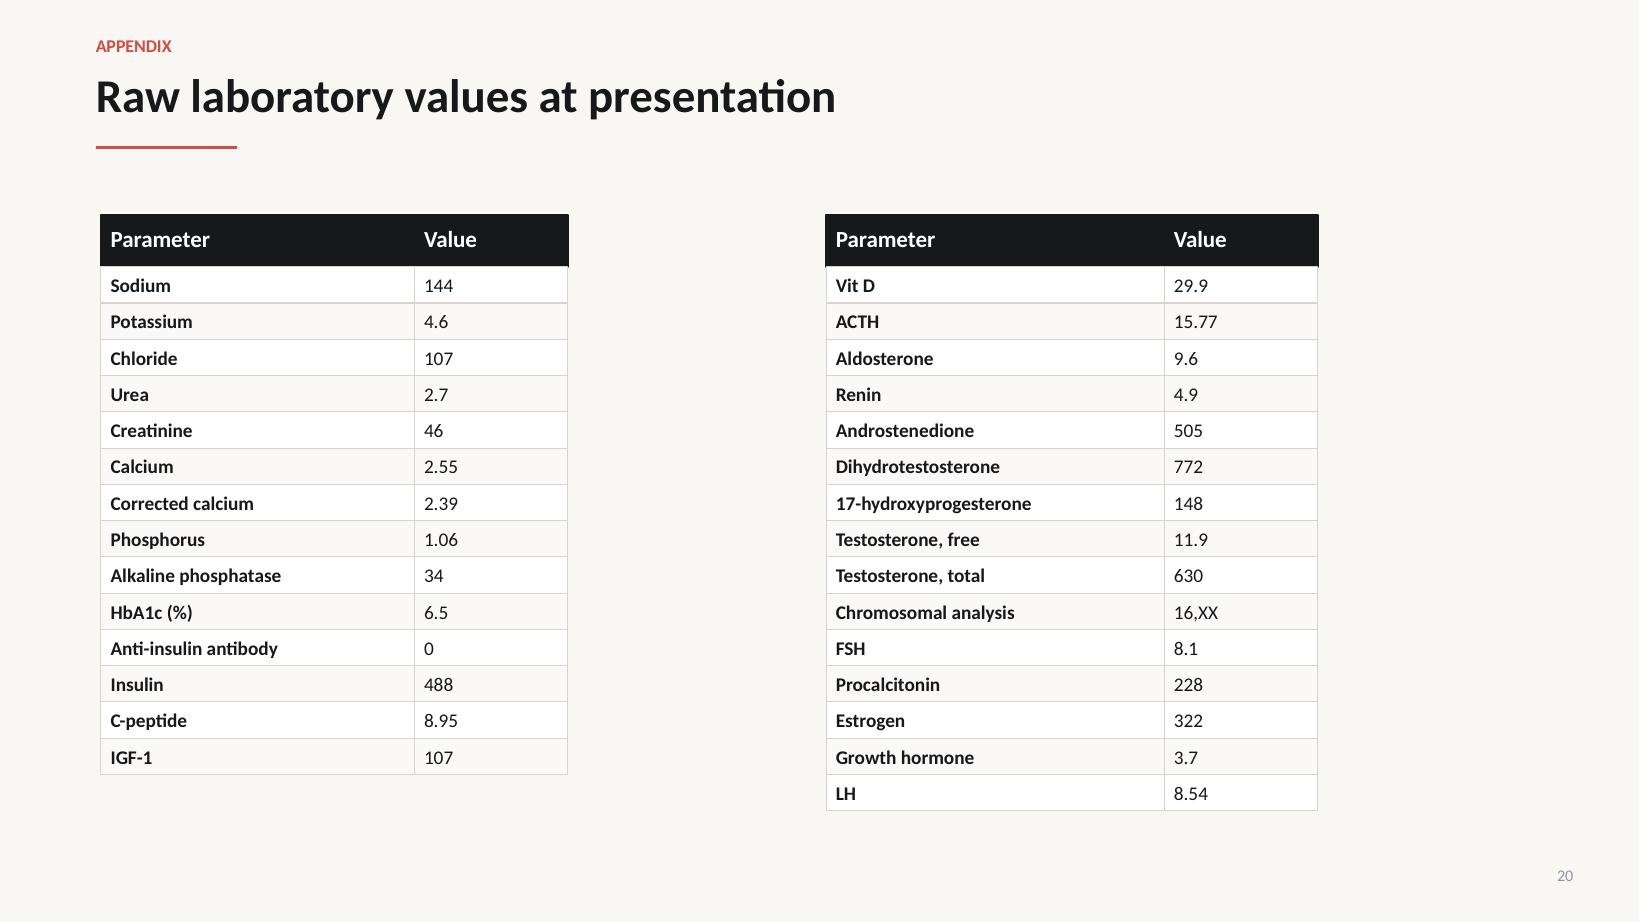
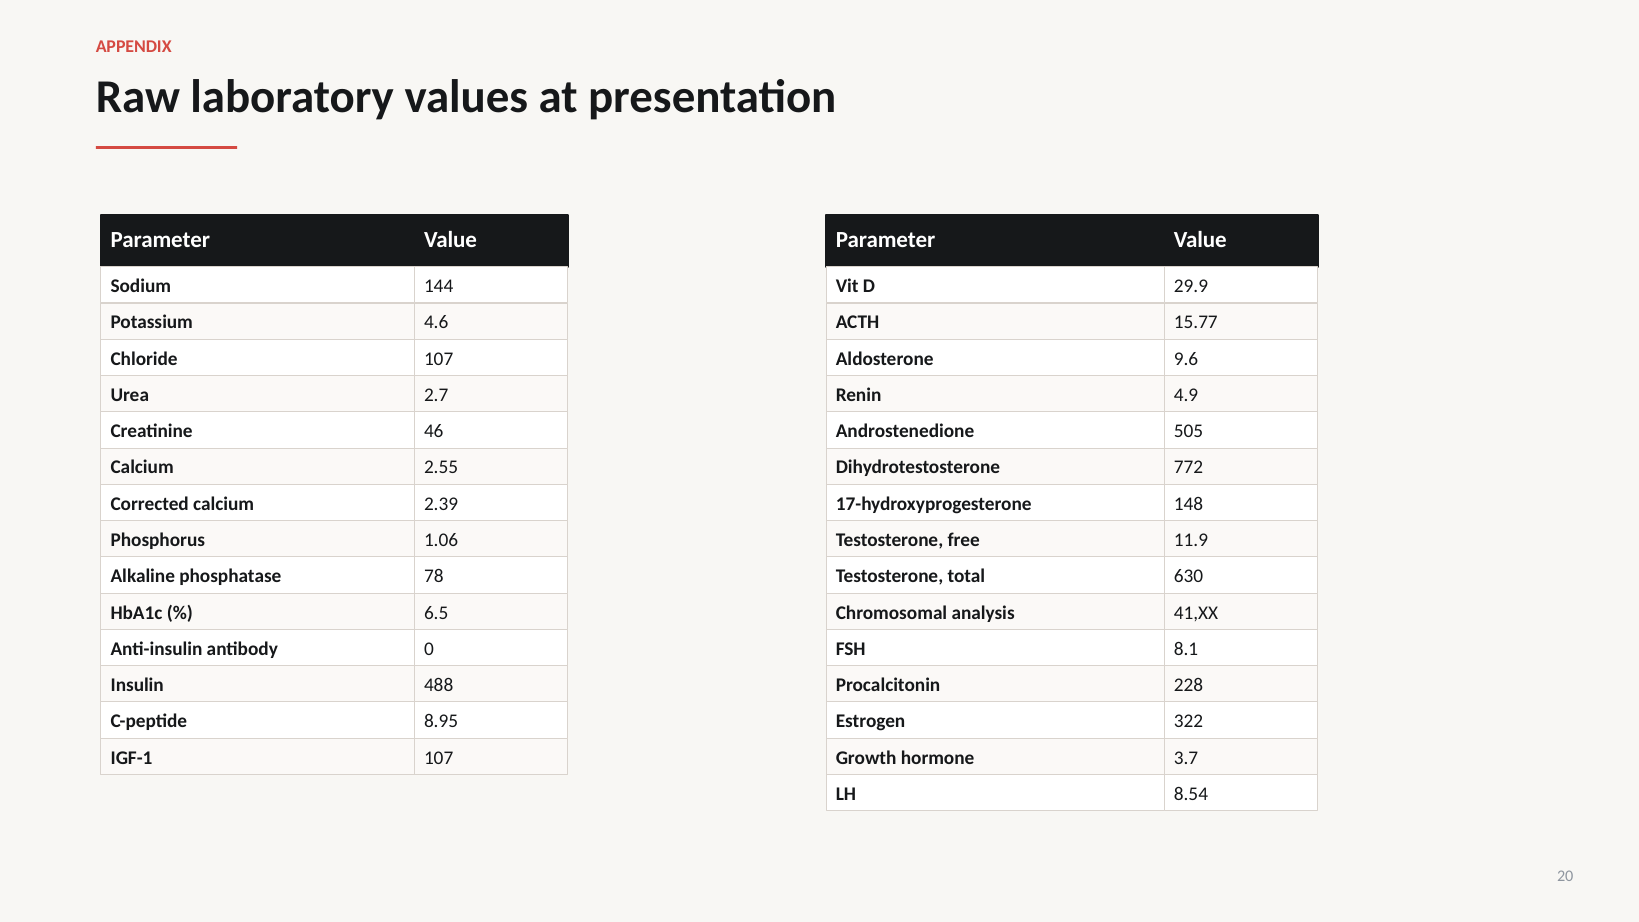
34: 34 -> 78 (434, 576)
16,XX: 16,XX -> 41,XX (1196, 613)
